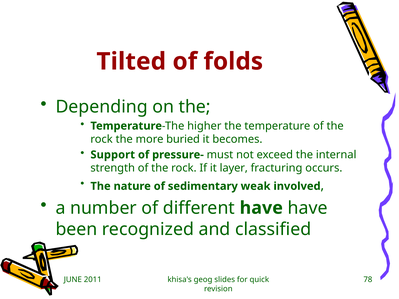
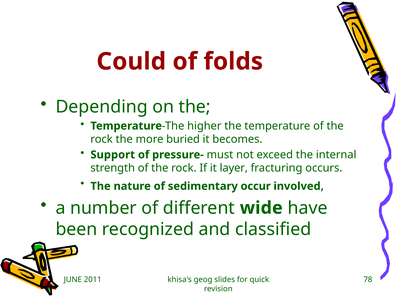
Tilted: Tilted -> Could (131, 62)
weak: weak -> occur (256, 186)
different have: have -> wide (261, 208)
